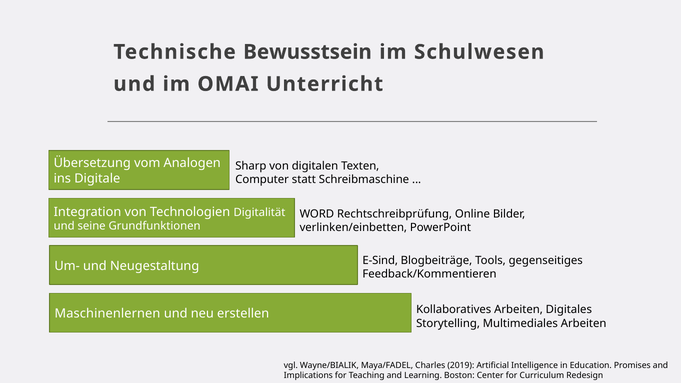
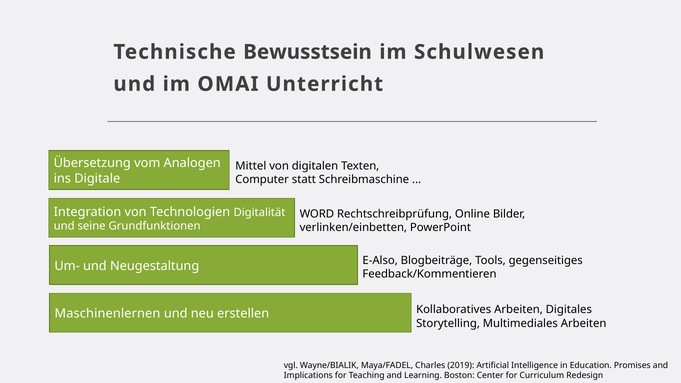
Sharp: Sharp -> Mittel (251, 166)
E-Sind: E-Sind -> E-Also (380, 261)
